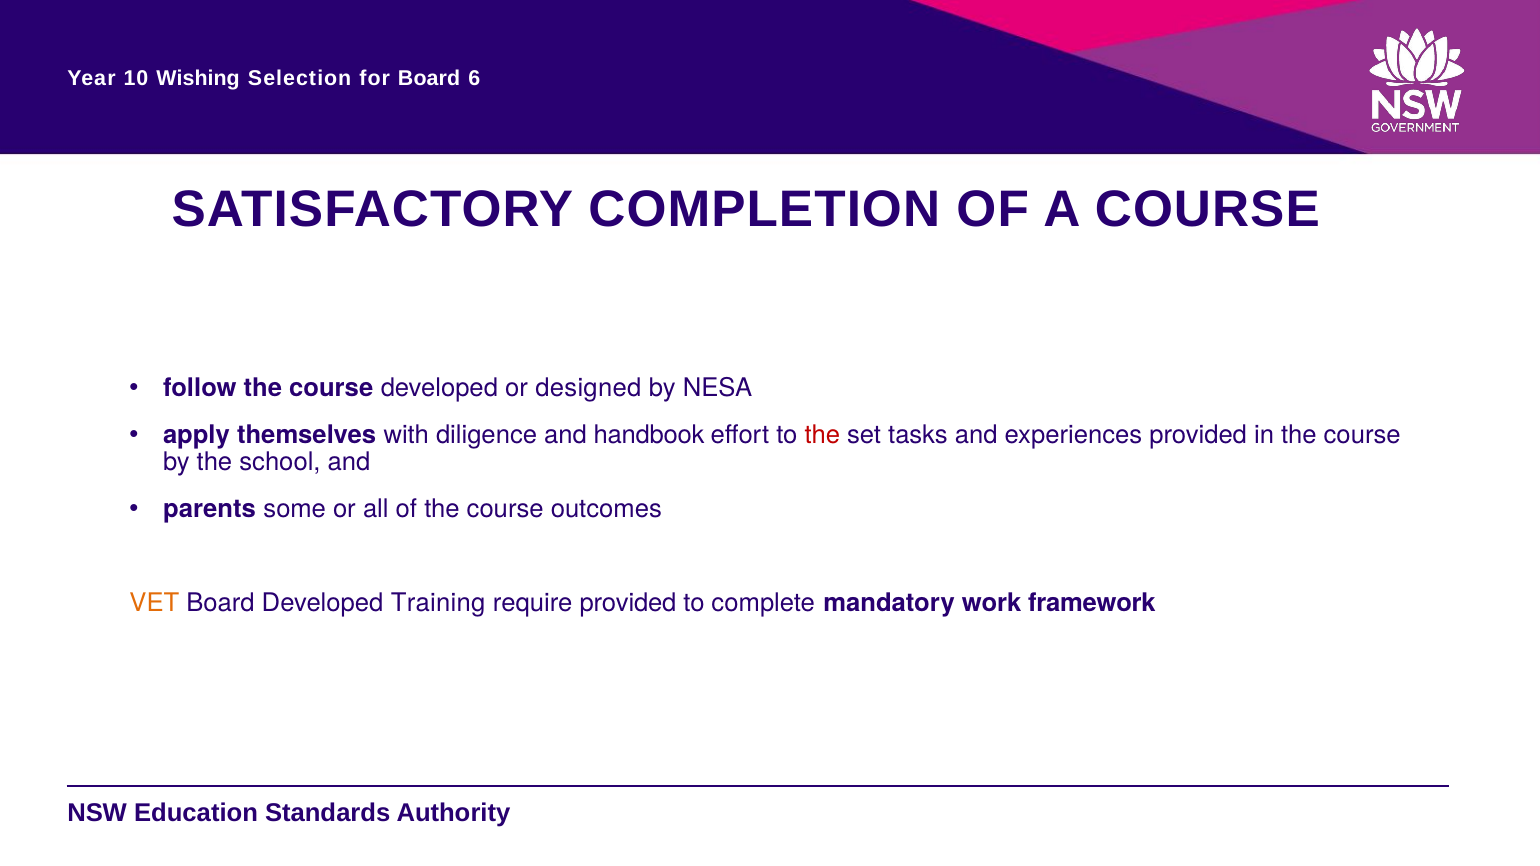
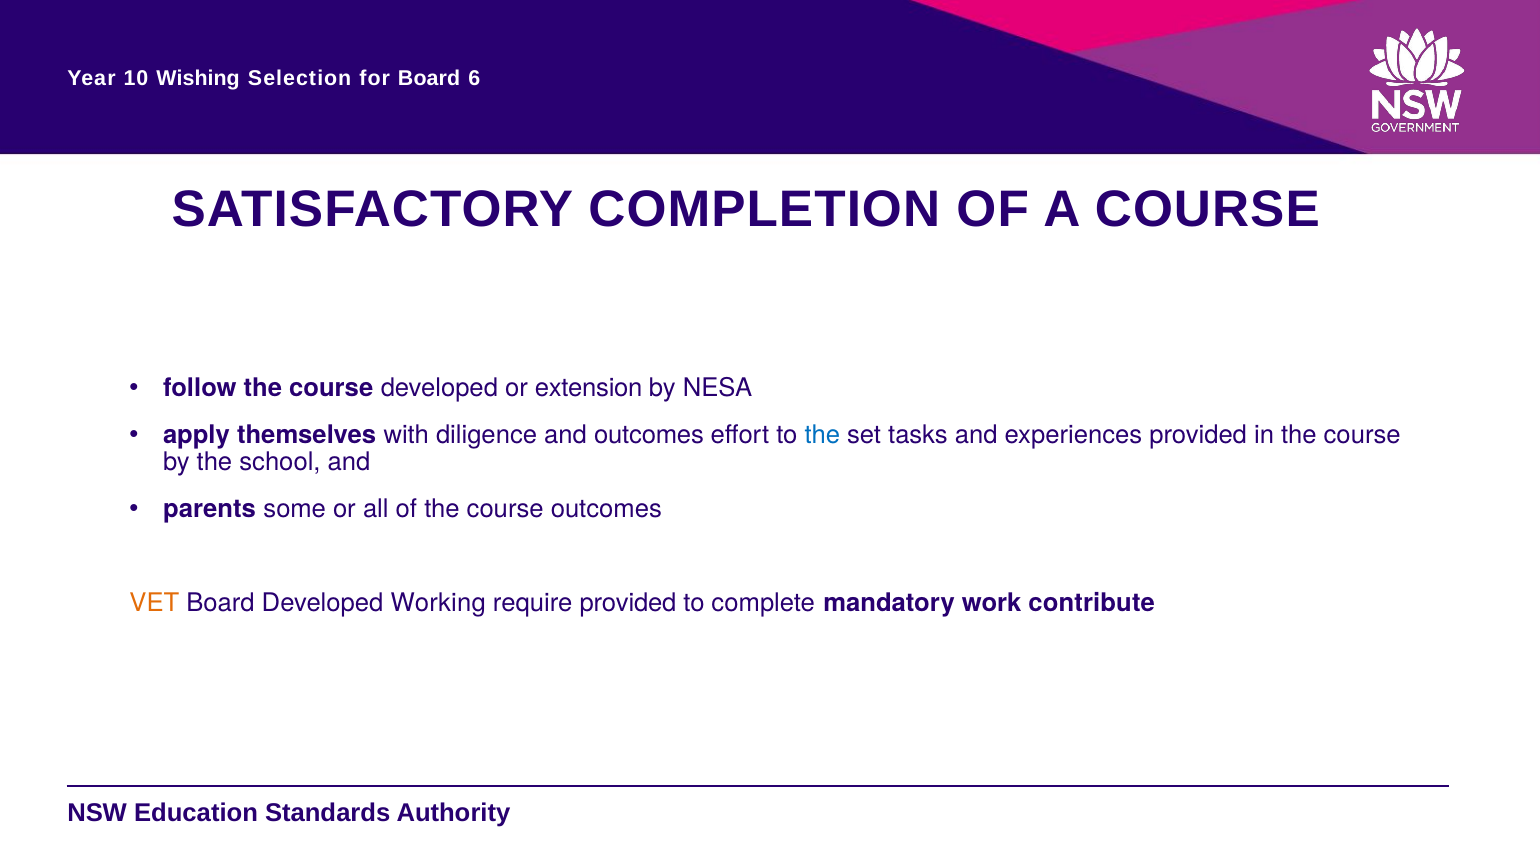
designed: designed -> extension (589, 388)
and handbook: handbook -> outcomes (649, 435)
the colour: red -> blue (822, 435)
Training: Training -> Working (438, 604)
framework: framework -> contribute (1092, 604)
